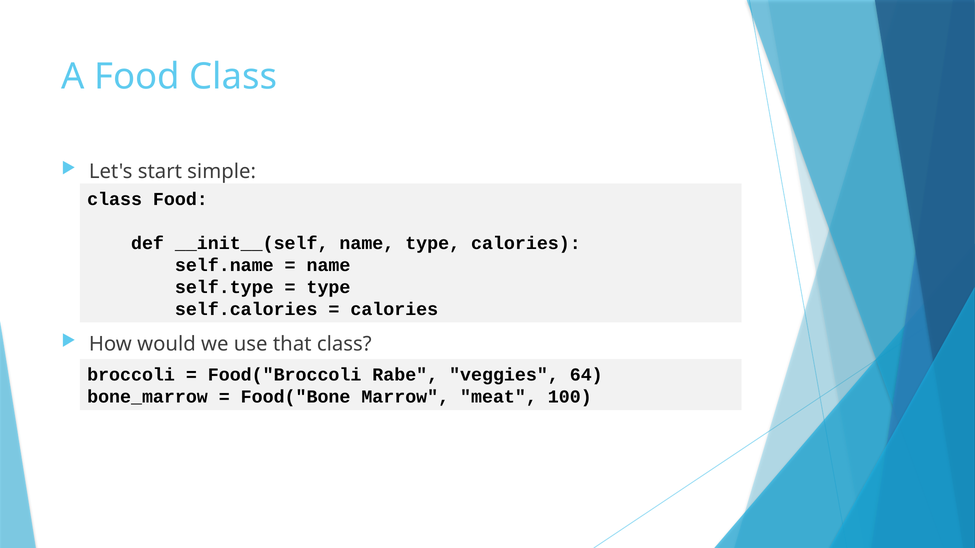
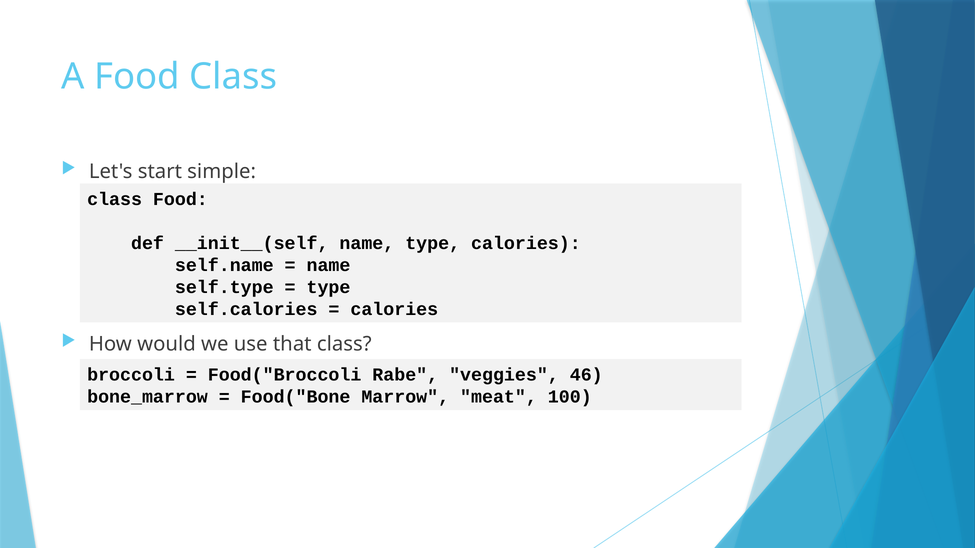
64: 64 -> 46 (586, 375)
